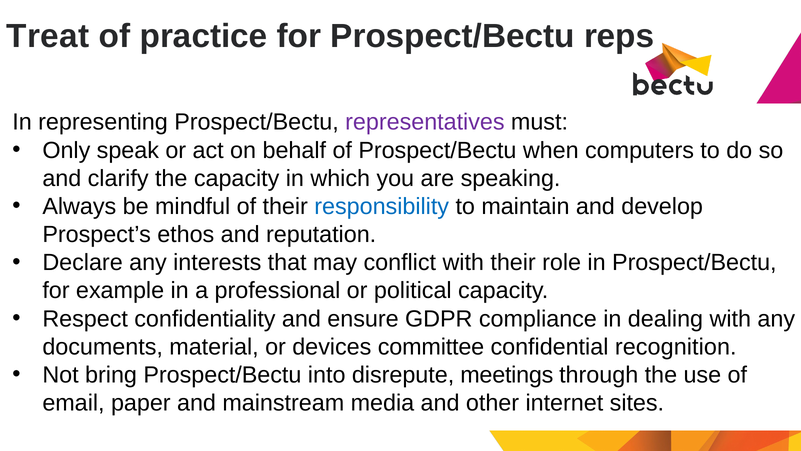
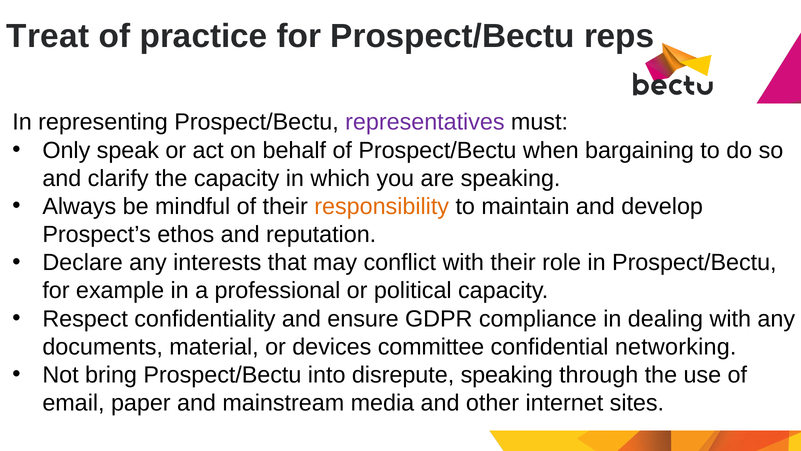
computers: computers -> bargaining (640, 150)
responsibility colour: blue -> orange (382, 206)
recognition: recognition -> networking (676, 347)
disrepute meetings: meetings -> speaking (507, 375)
